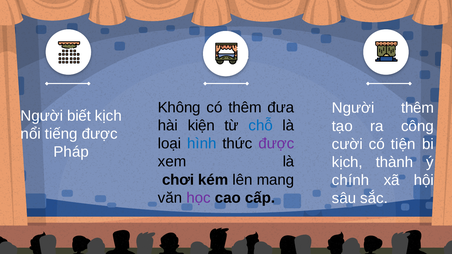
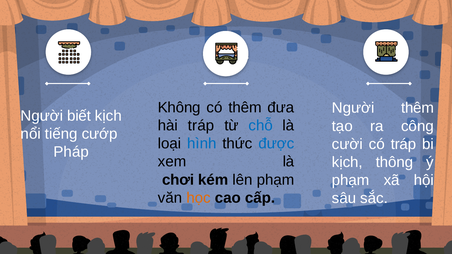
hài kiện: kiện -> tráp (201, 126)
tiếng được: được -> cướp (100, 134)
được colour: purple -> blue (276, 144)
có tiện: tiện -> tráp (403, 144)
thành: thành -> thông (395, 162)
lên mang: mang -> phạm (276, 180)
chính: chính -> phạm (351, 180)
học colour: purple -> orange (198, 198)
